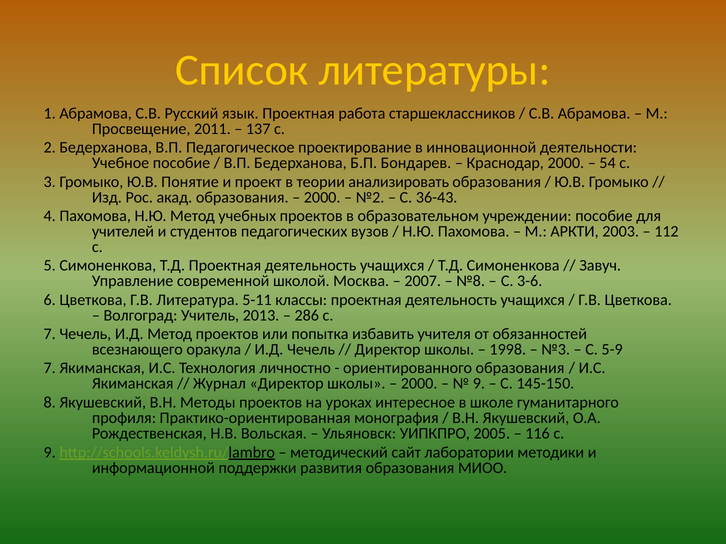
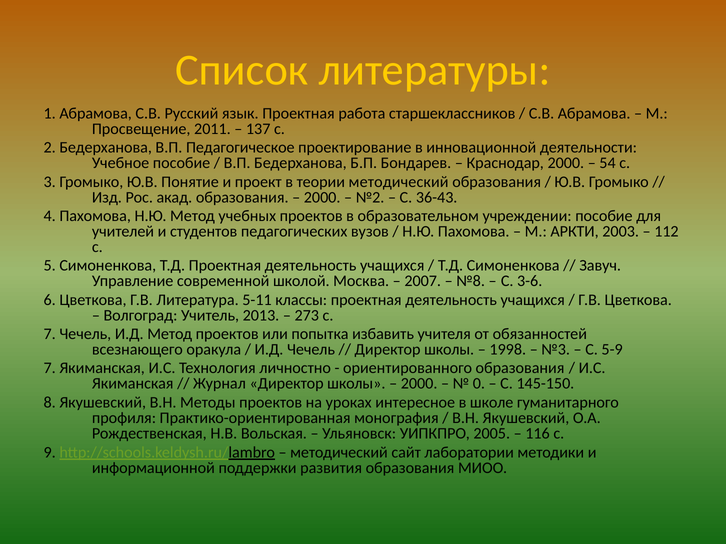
теории анализировать: анализировать -> методический (399, 182)
286: 286 -> 273 (307, 316)
9: 9 -> 0 (479, 384)
